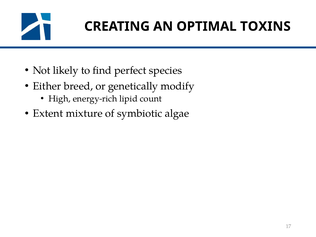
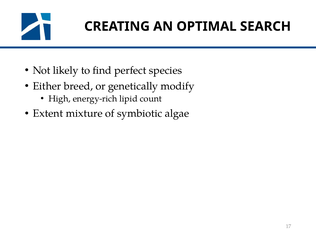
TOXINS: TOXINS -> SEARCH (265, 26)
